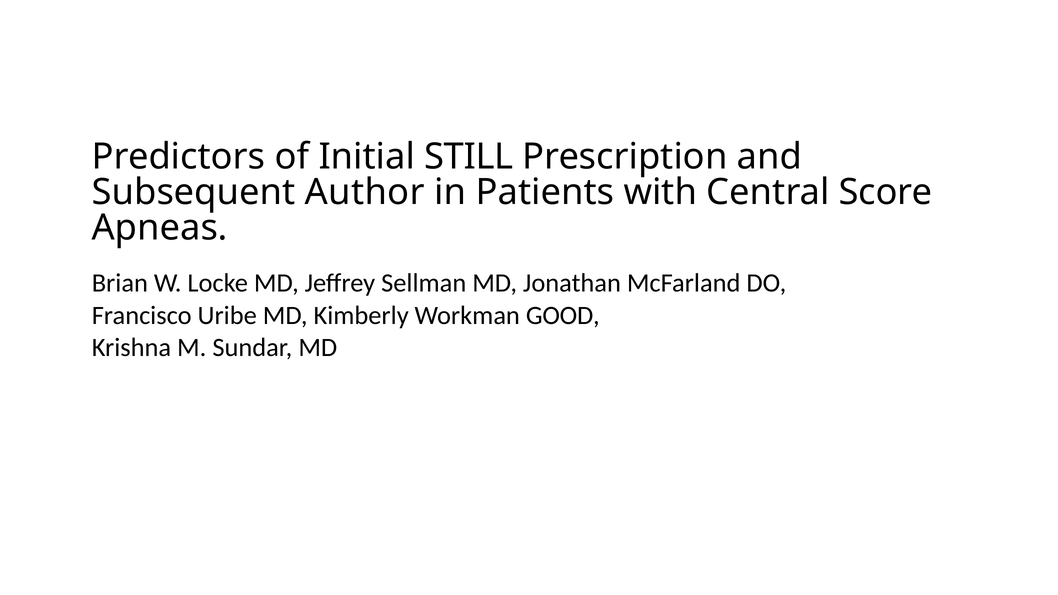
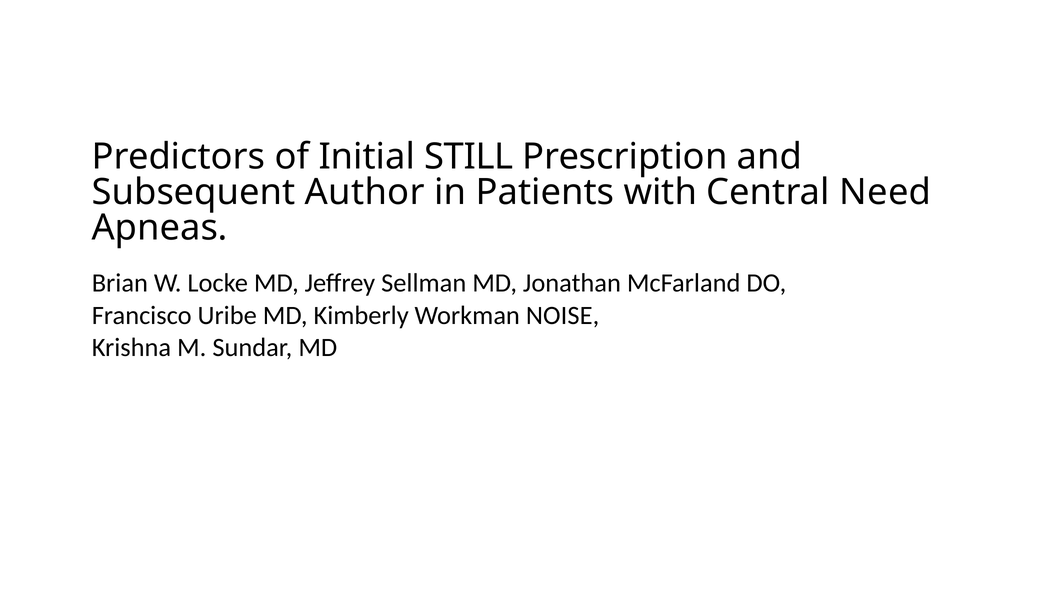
Score: Score -> Need (885, 192)
GOOD: GOOD -> NOISE (563, 315)
